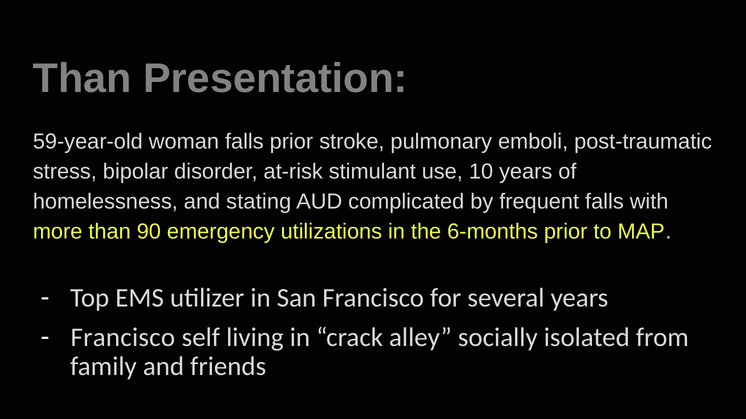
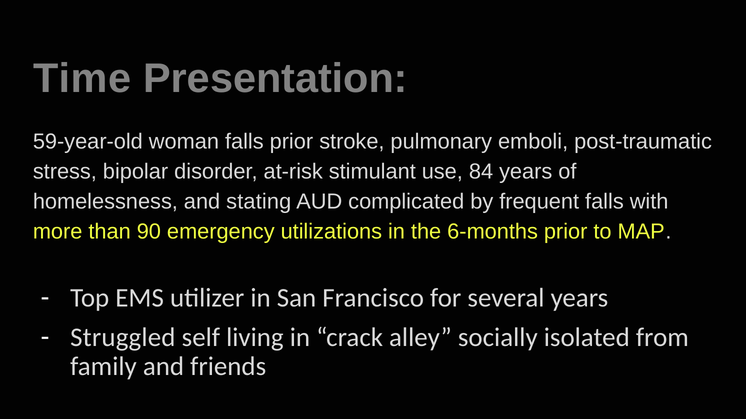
Than: Than -> Time (82, 79)
10: 10 -> 84 (481, 172)
Francisco: Francisco -> Struggled (123, 338)
